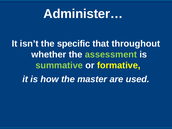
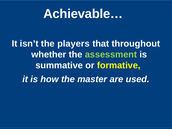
Administer…: Administer… -> Achievable… (83, 14)
specific: specific -> players (73, 44)
summative colour: light green -> white (59, 65)
